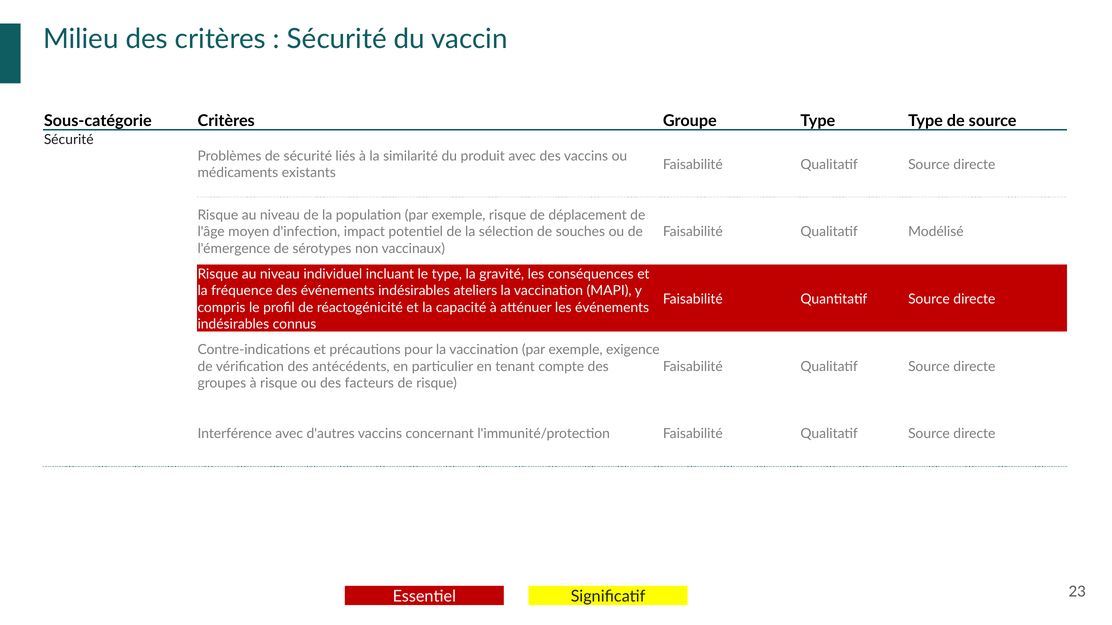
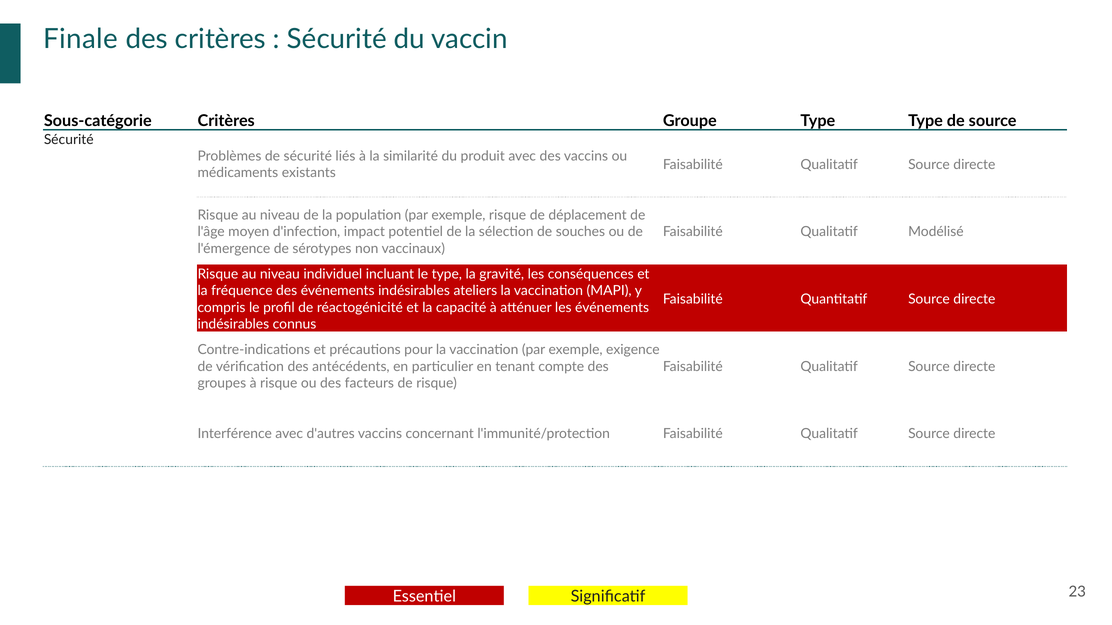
Milieu: Milieu -> Finale (81, 39)
